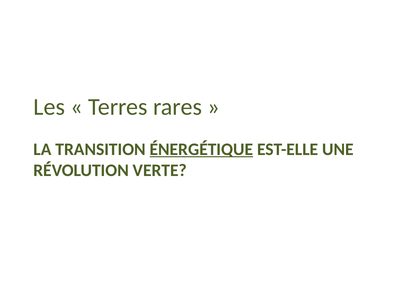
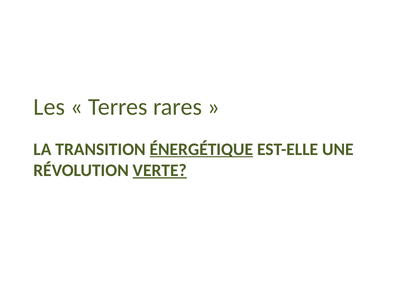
VERTE underline: none -> present (160, 170)
